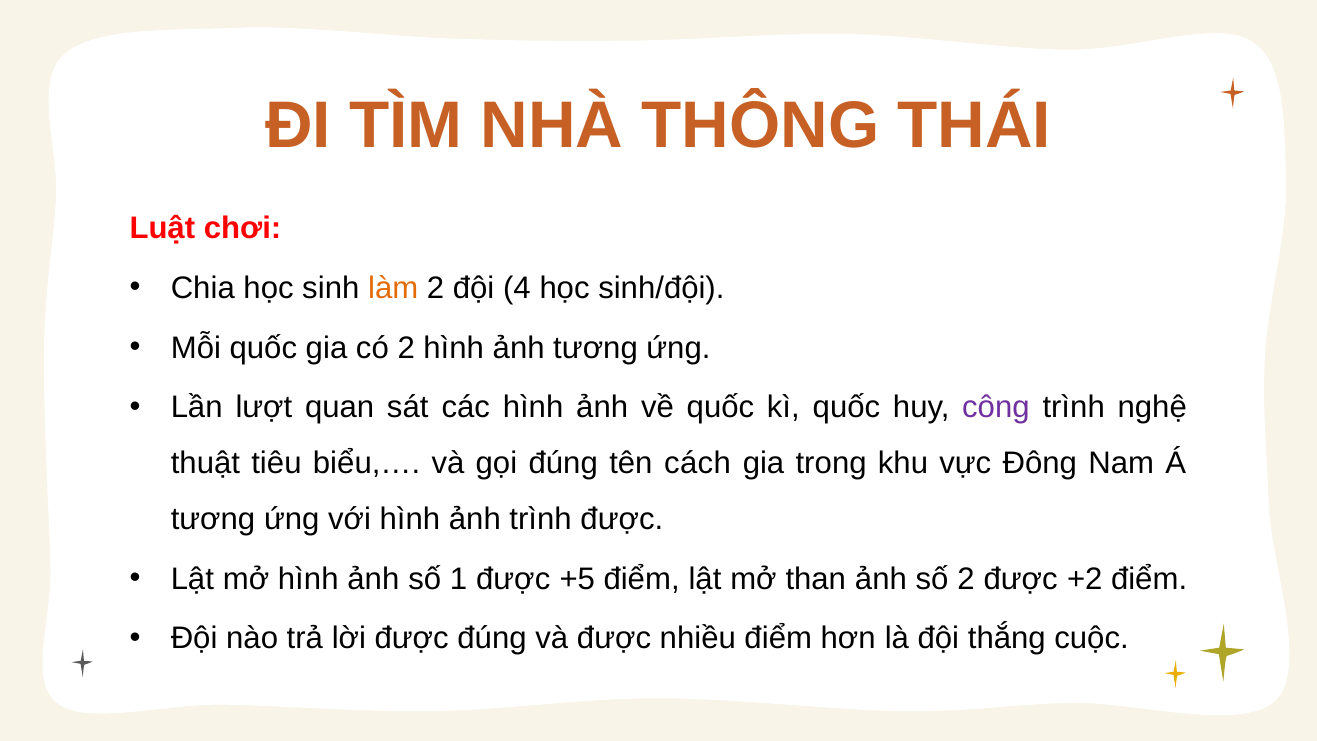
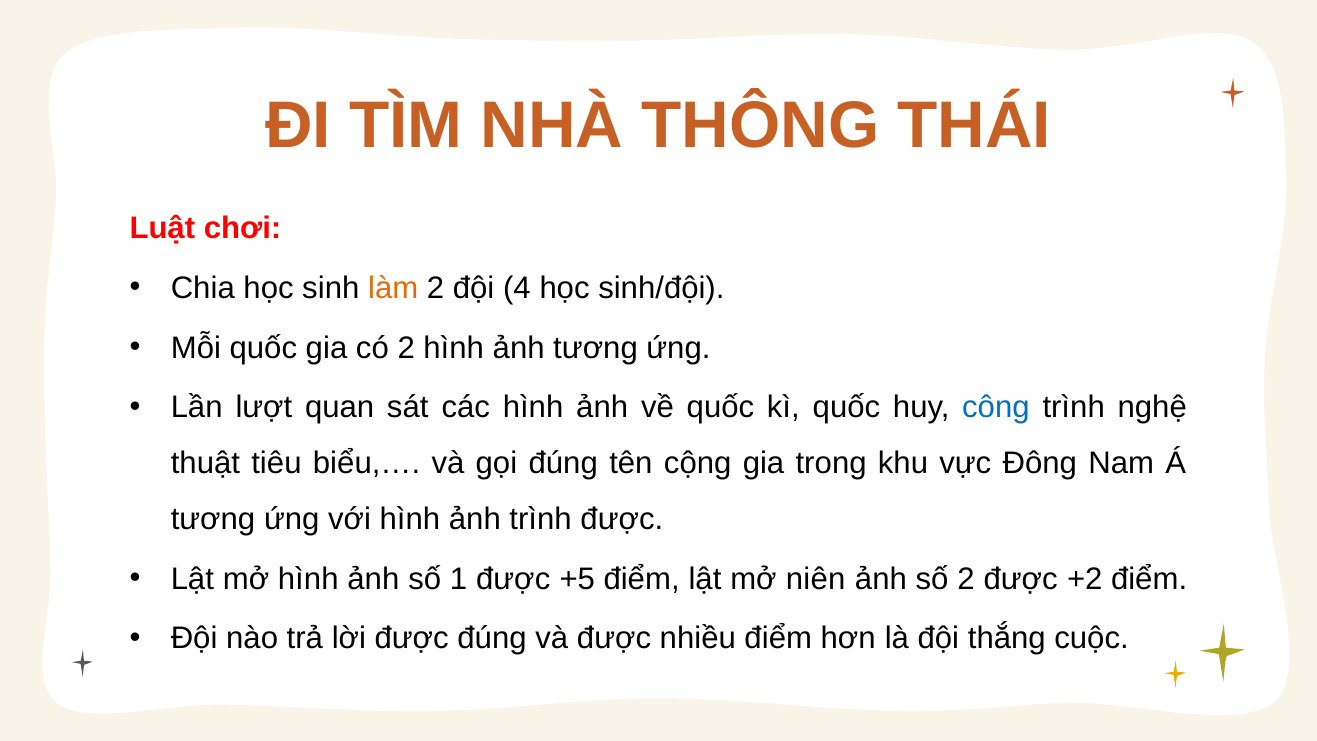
công colour: purple -> blue (996, 407)
cách: cách -> cộng (698, 463)
than: than -> niên (816, 579)
